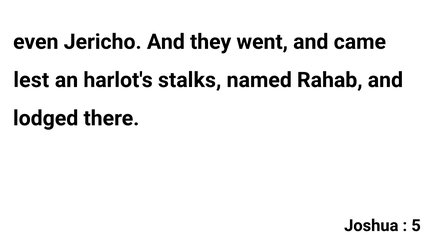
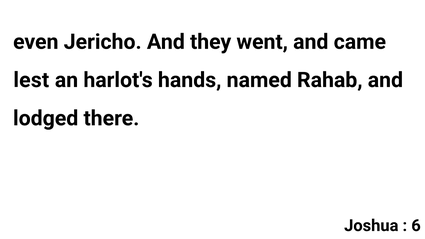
stalks: stalks -> hands (190, 80)
5: 5 -> 6 (416, 226)
